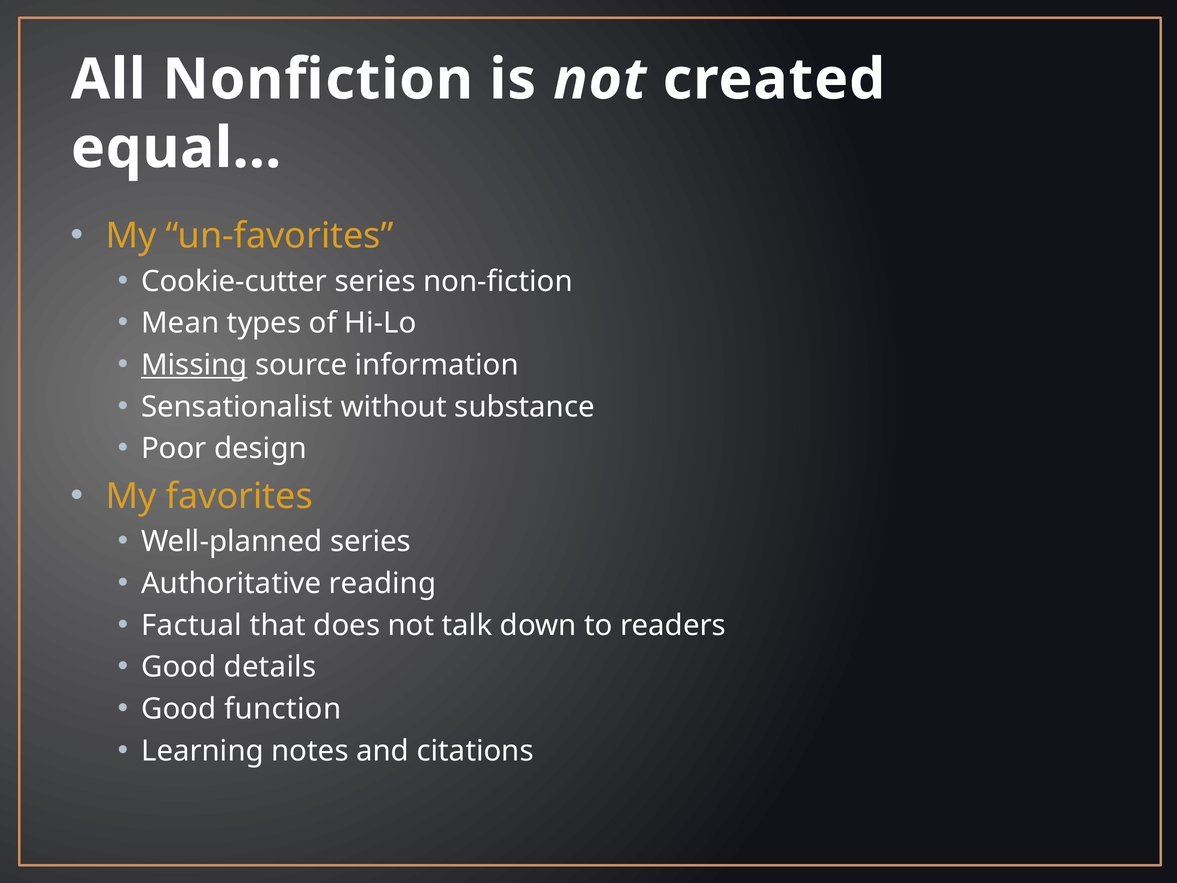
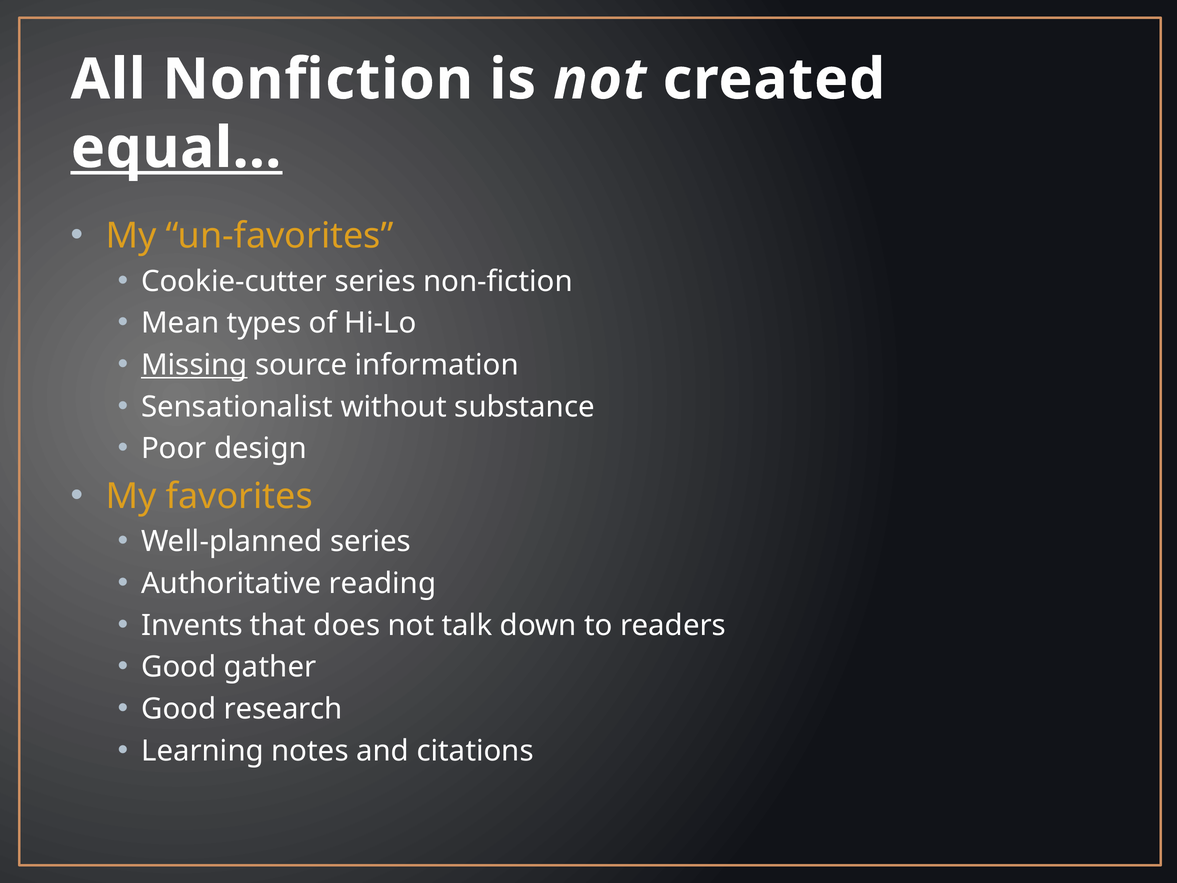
equal… underline: none -> present (176, 148)
Factual: Factual -> Invents (192, 625)
details: details -> gather (270, 667)
function: function -> research (283, 709)
